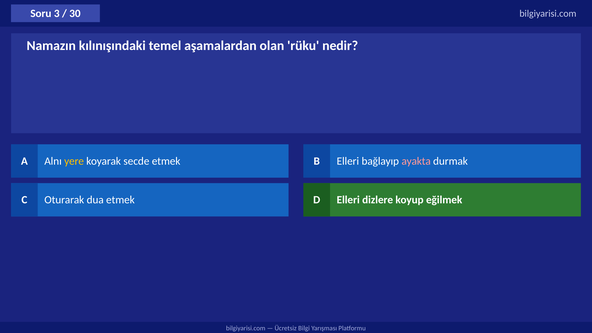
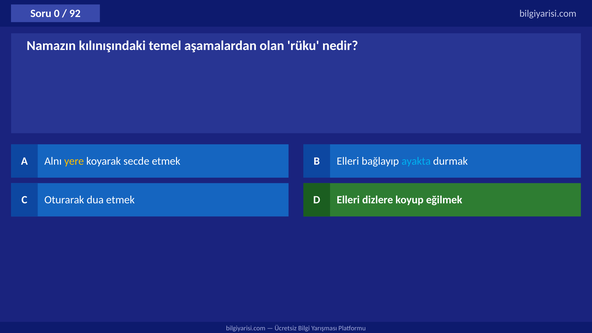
3: 3 -> 0 (57, 14)
30: 30 -> 92 (75, 14)
ayakta colour: pink -> light blue (416, 161)
